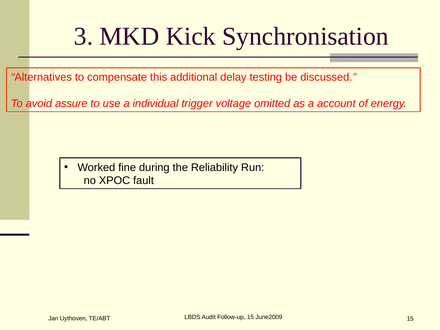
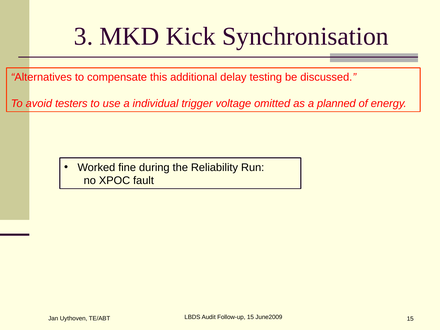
assure: assure -> testers (71, 104)
account: account -> planned (336, 104)
